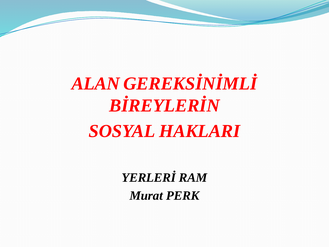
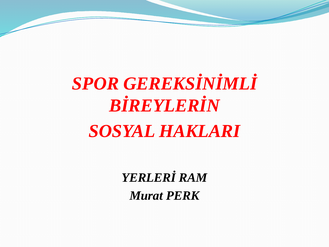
ALAN: ALAN -> SPOR (95, 83)
